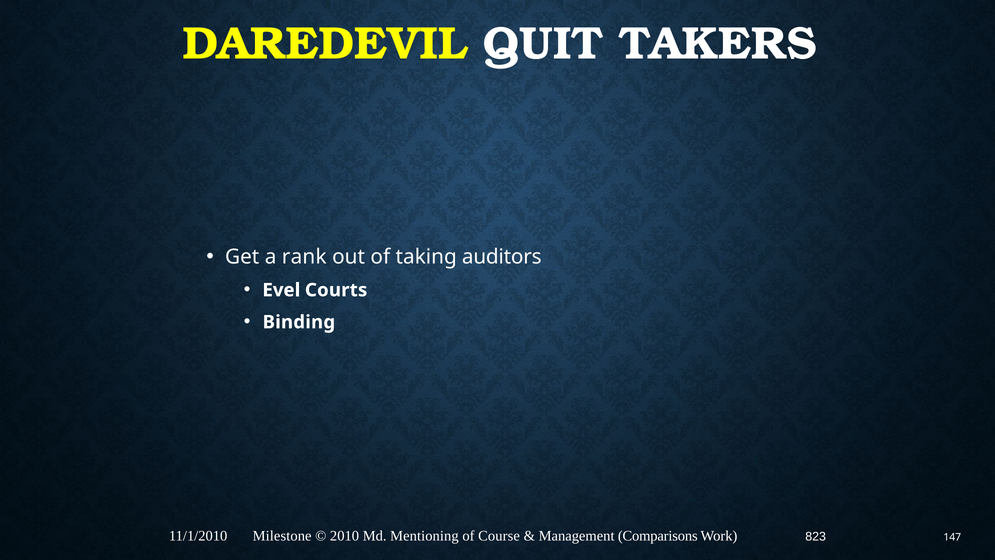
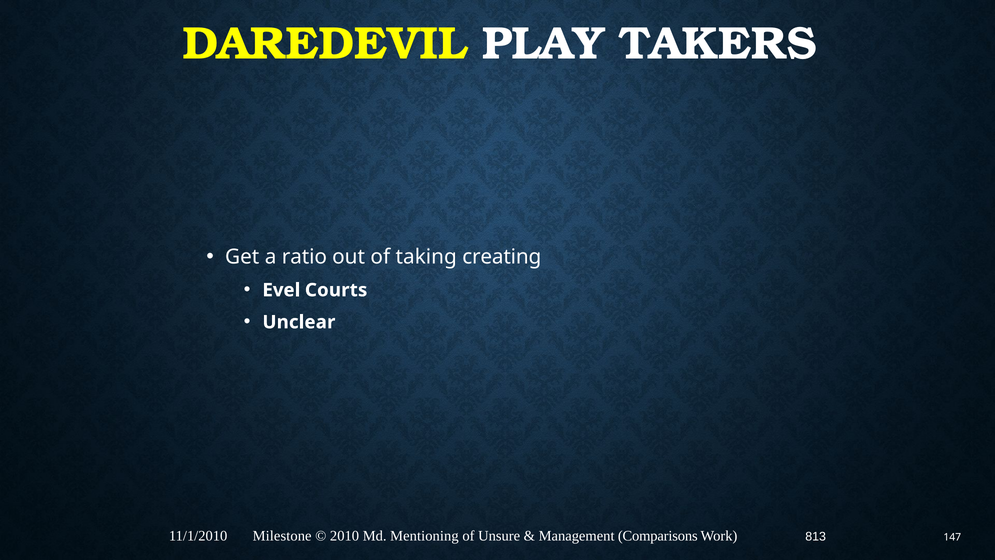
QUIT: QUIT -> PLAY (543, 44)
rank: rank -> ratio (304, 257)
auditors: auditors -> creating (502, 257)
Binding: Binding -> Unclear (299, 322)
Course: Course -> Unsure (499, 536)
823: 823 -> 813 (816, 537)
